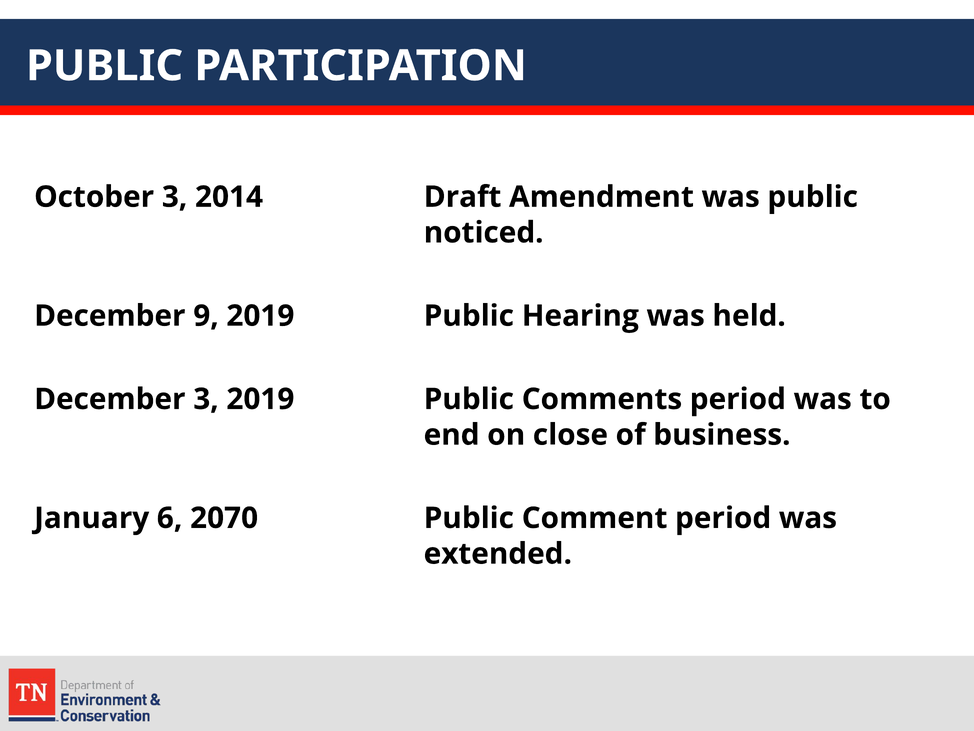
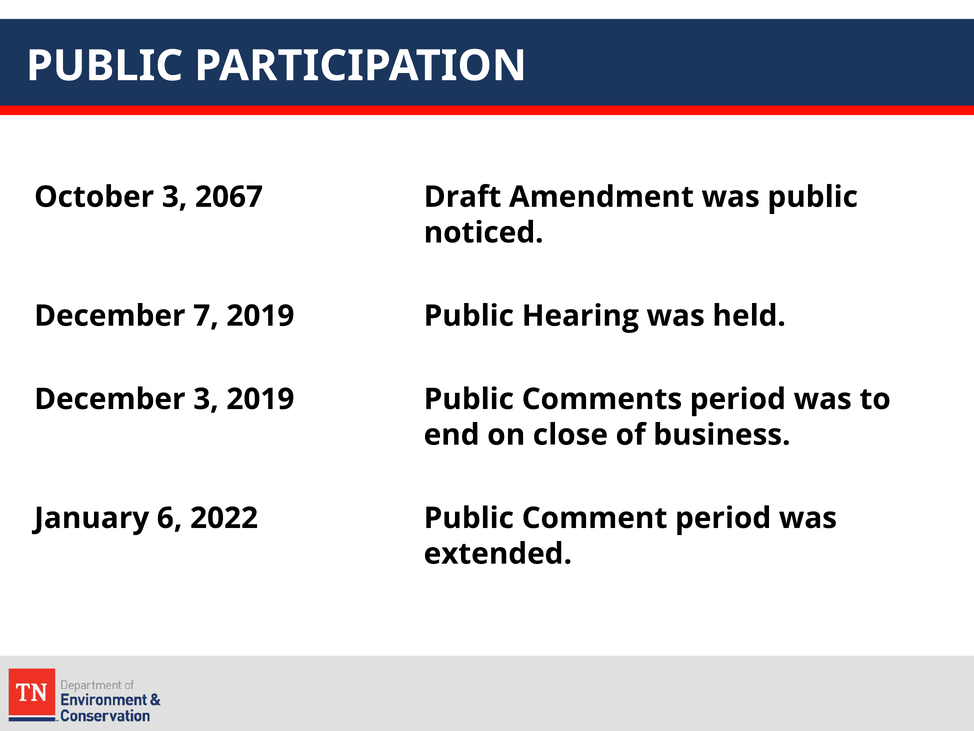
2014: 2014 -> 2067 (229, 197)
9: 9 -> 7 (206, 316)
2070: 2070 -> 2022 (224, 518)
